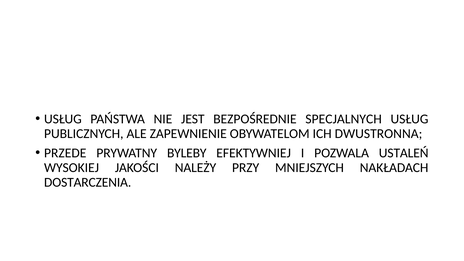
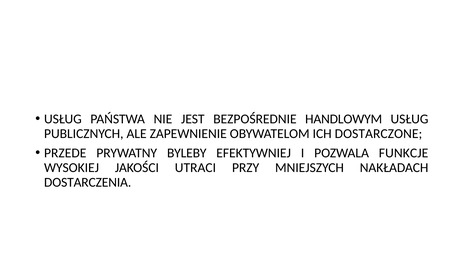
SPECJALNYCH: SPECJALNYCH -> HANDLOWYM (344, 119)
DWUSTRONNA: DWUSTRONNA -> DOSTARCZONE (378, 134)
USTALEŃ: USTALEŃ -> FUNKCJE (404, 153)
NALEŻY: NALEŻY -> UTRACI (195, 168)
